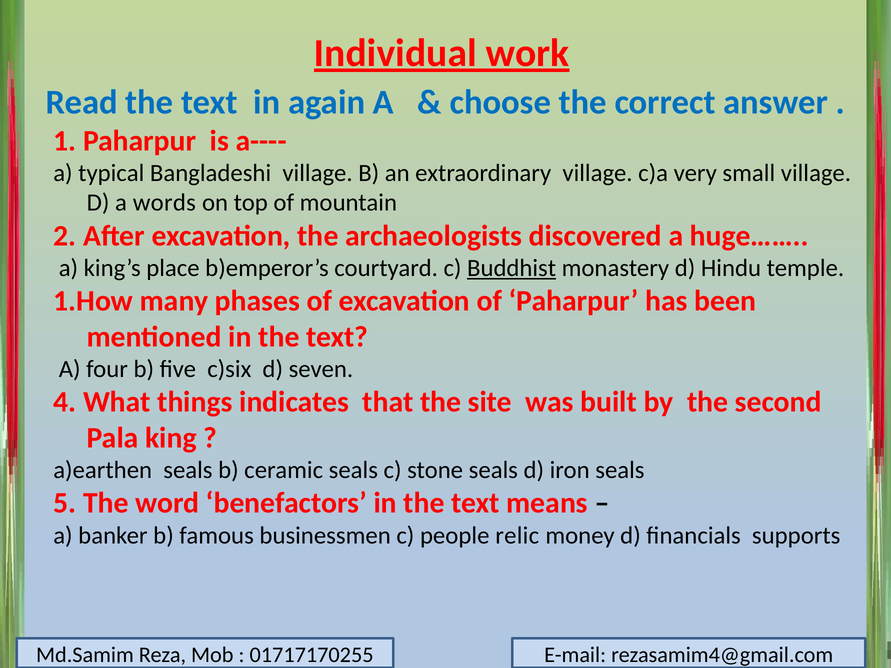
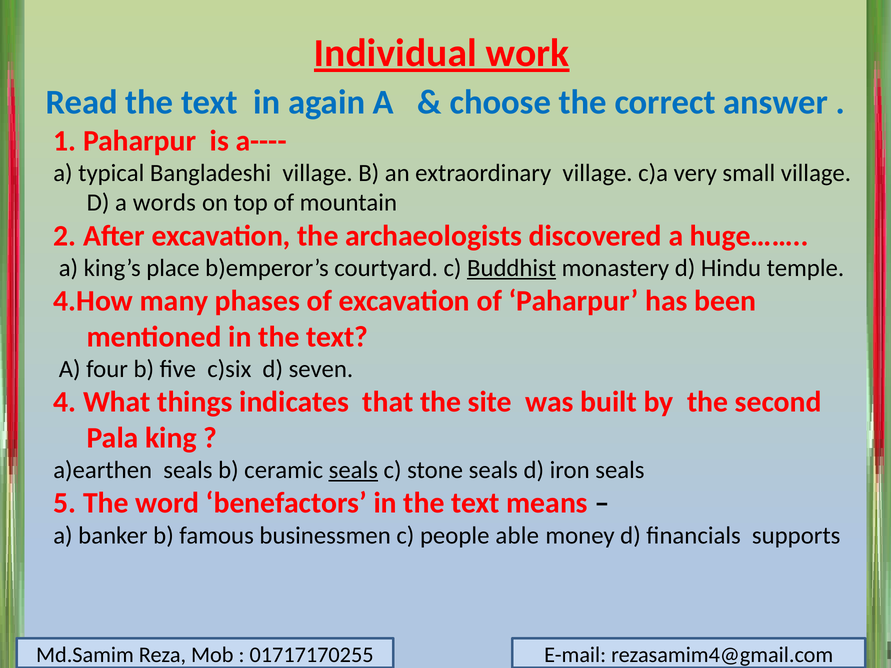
1.How: 1.How -> 4.How (93, 301)
seals underline: none -> present (353, 470)
relic: relic -> able (517, 536)
